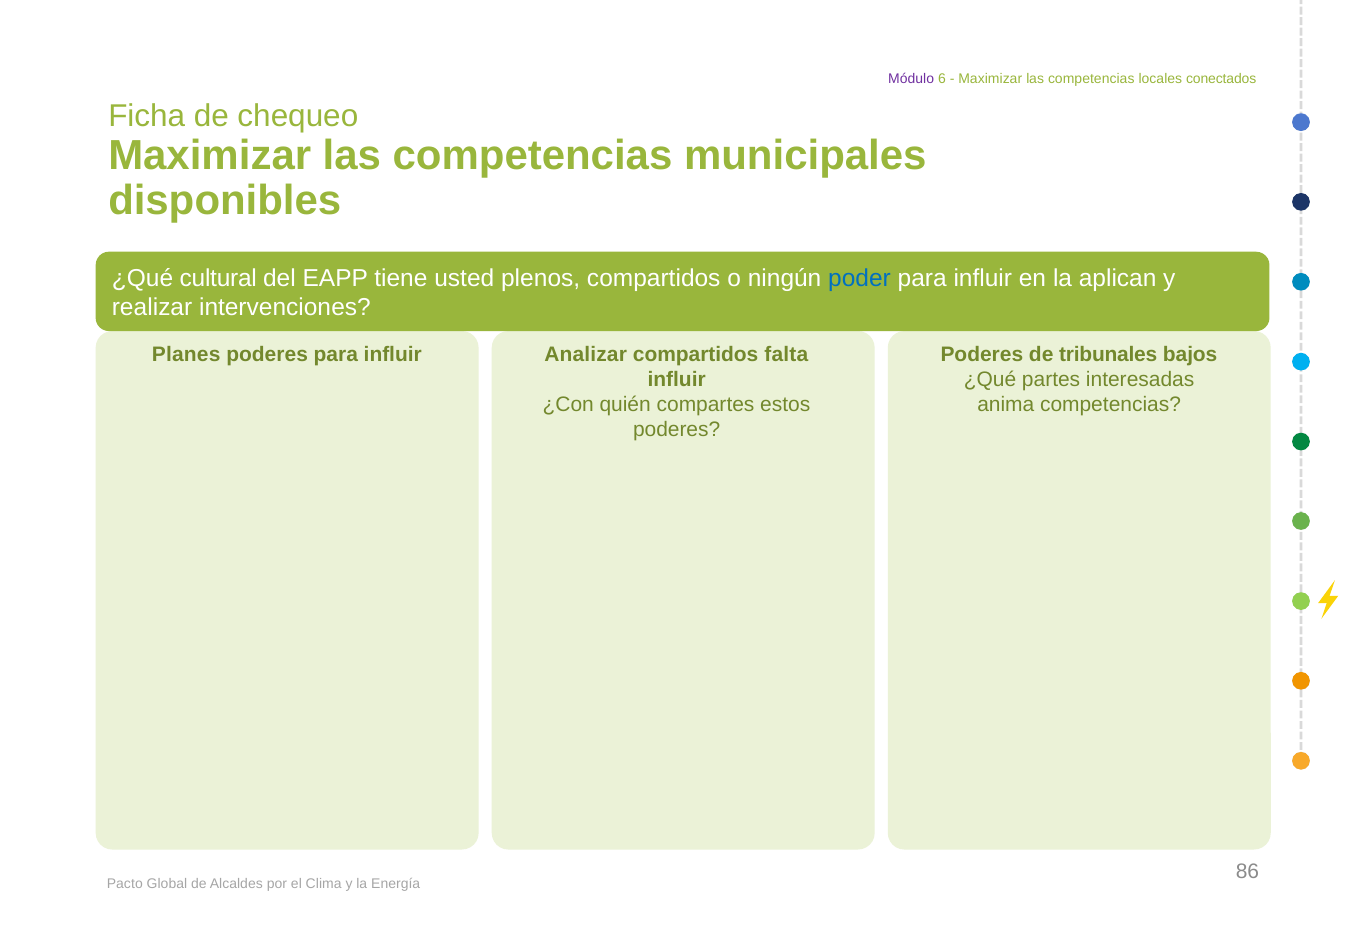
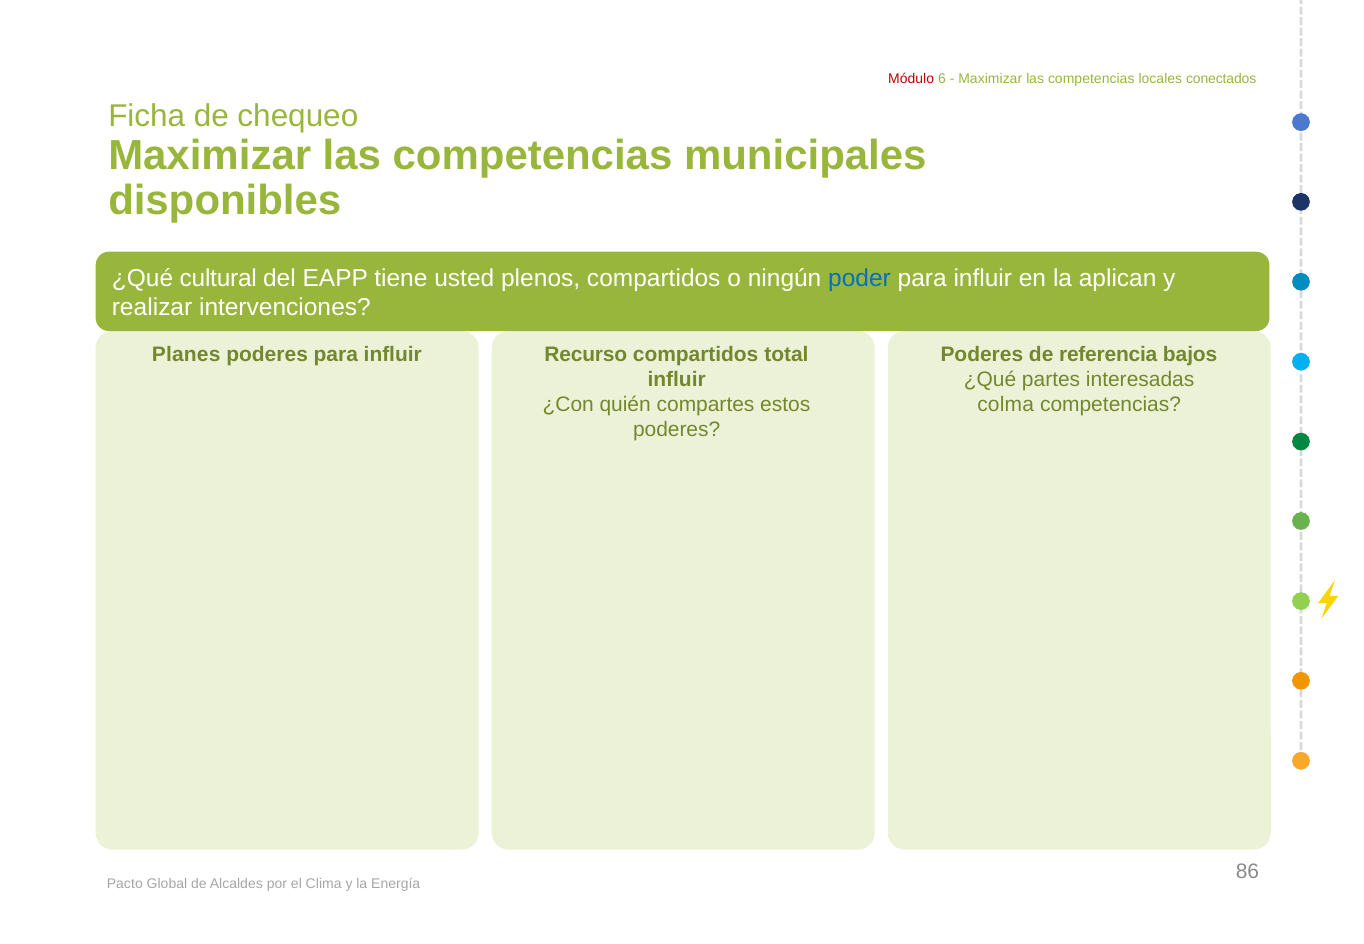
Módulo colour: purple -> red (911, 79)
Analizar: Analizar -> Recurso (586, 355)
falta: falta -> total (786, 355)
tribunales: tribunales -> referencia (1108, 355)
anima: anima -> colma (1006, 405)
